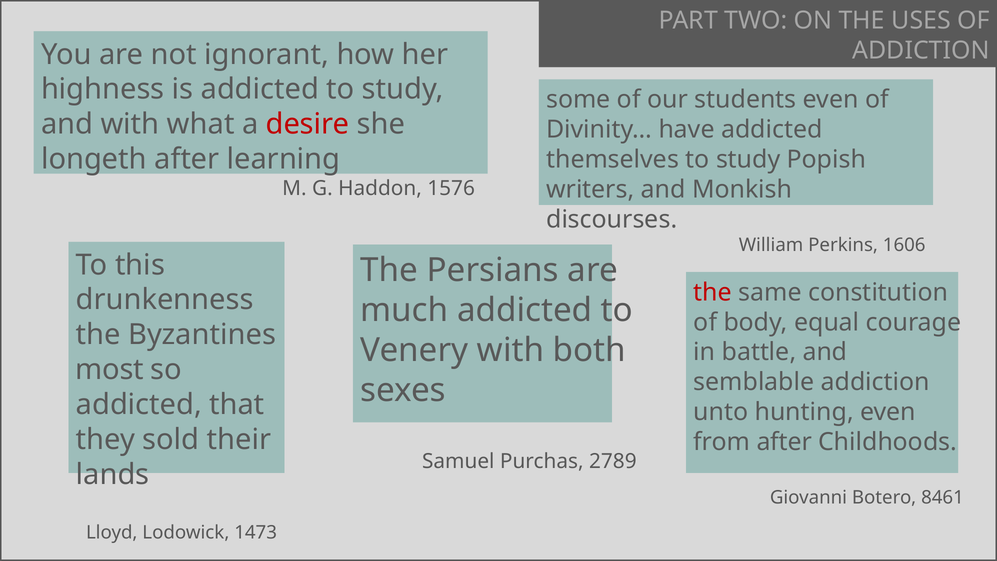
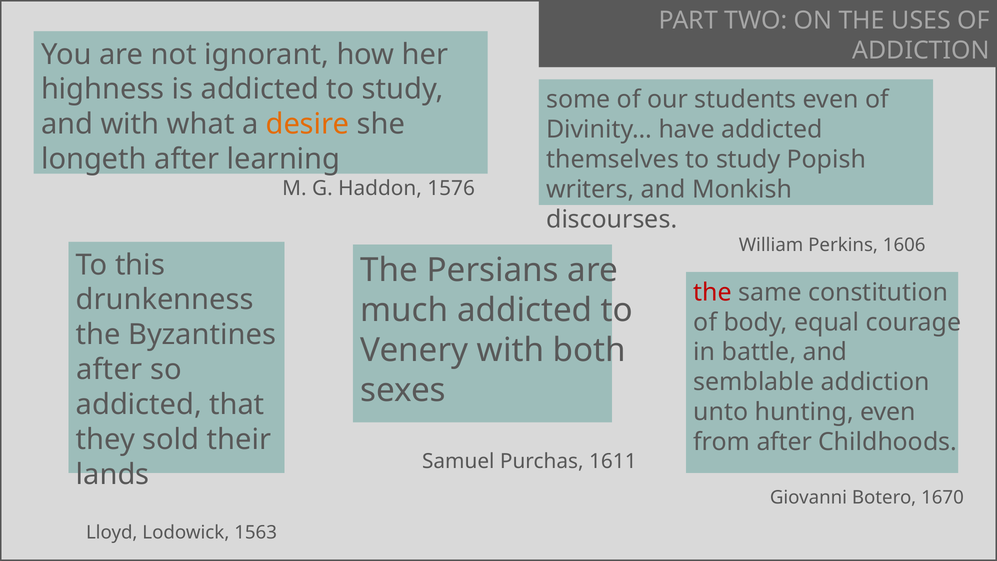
desire colour: red -> orange (308, 124)
most: most -> after (109, 370)
2789: 2789 -> 1611 (613, 461)
8461: 8461 -> 1670 (943, 497)
1473: 1473 -> 1563 (256, 532)
